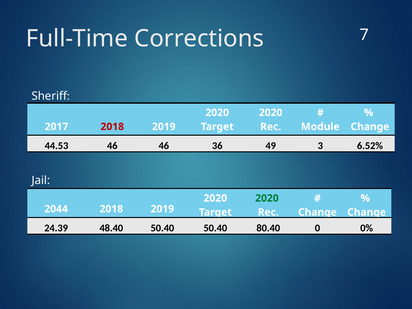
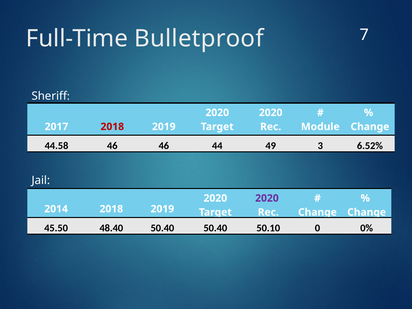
Corrections: Corrections -> Bulletproof (199, 39)
44.53: 44.53 -> 44.58 (57, 146)
36: 36 -> 44 (217, 146)
2020 colour: green -> purple (267, 198)
2044: 2044 -> 2014 (56, 209)
24.39: 24.39 -> 45.50 (56, 228)
80.40: 80.40 -> 50.10 (268, 228)
